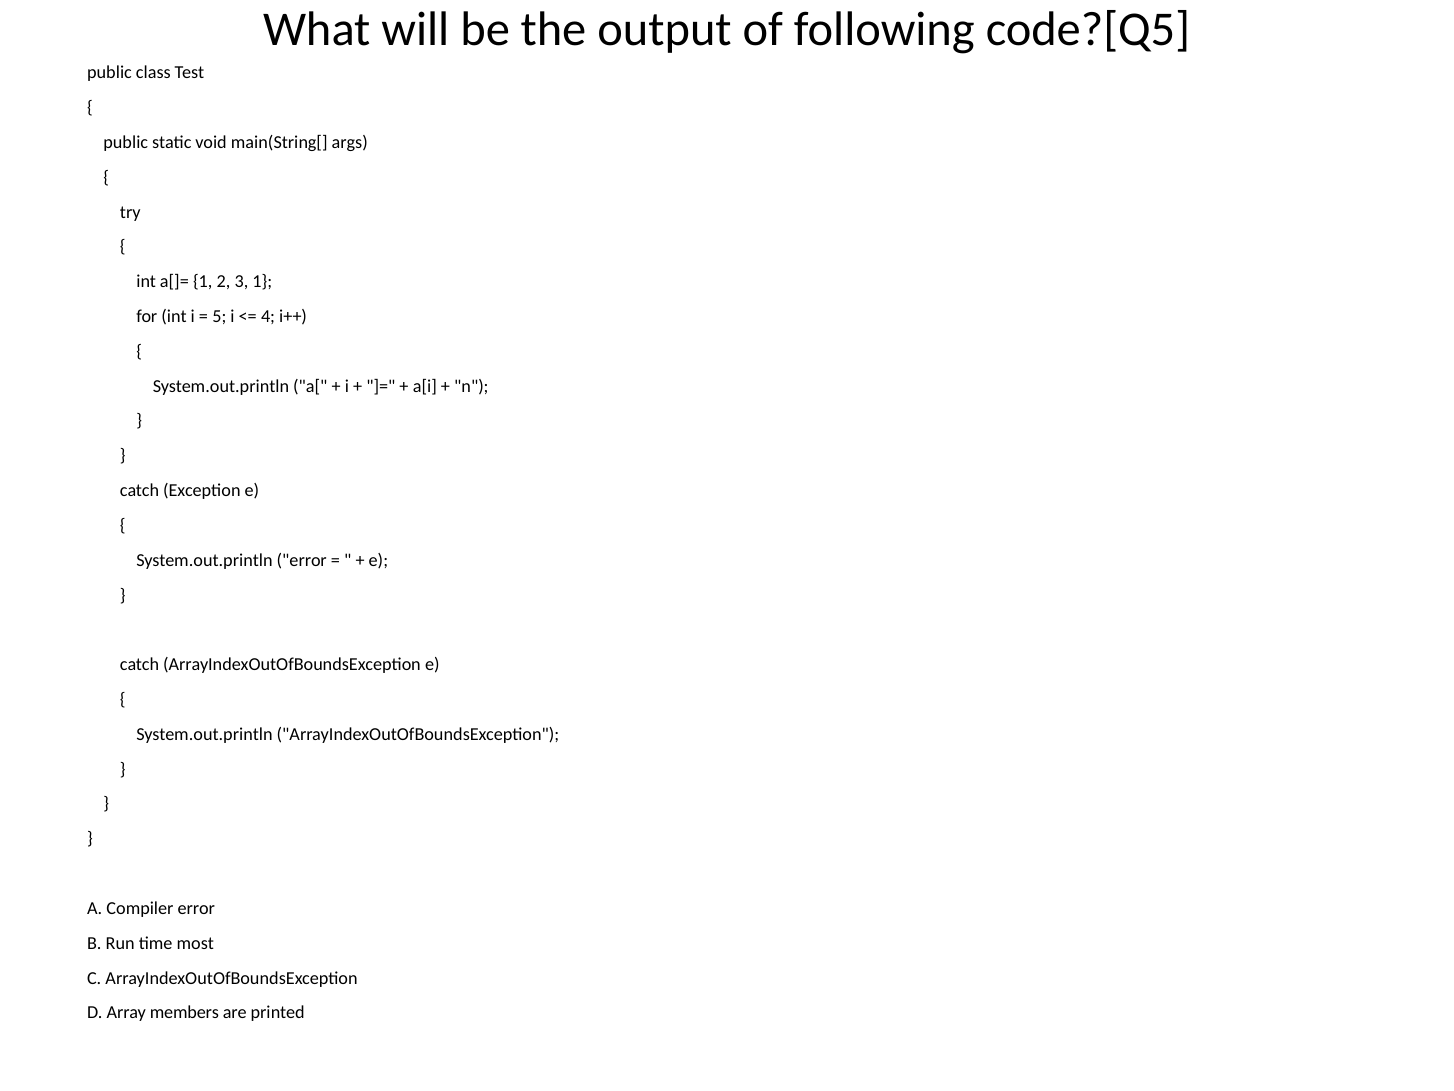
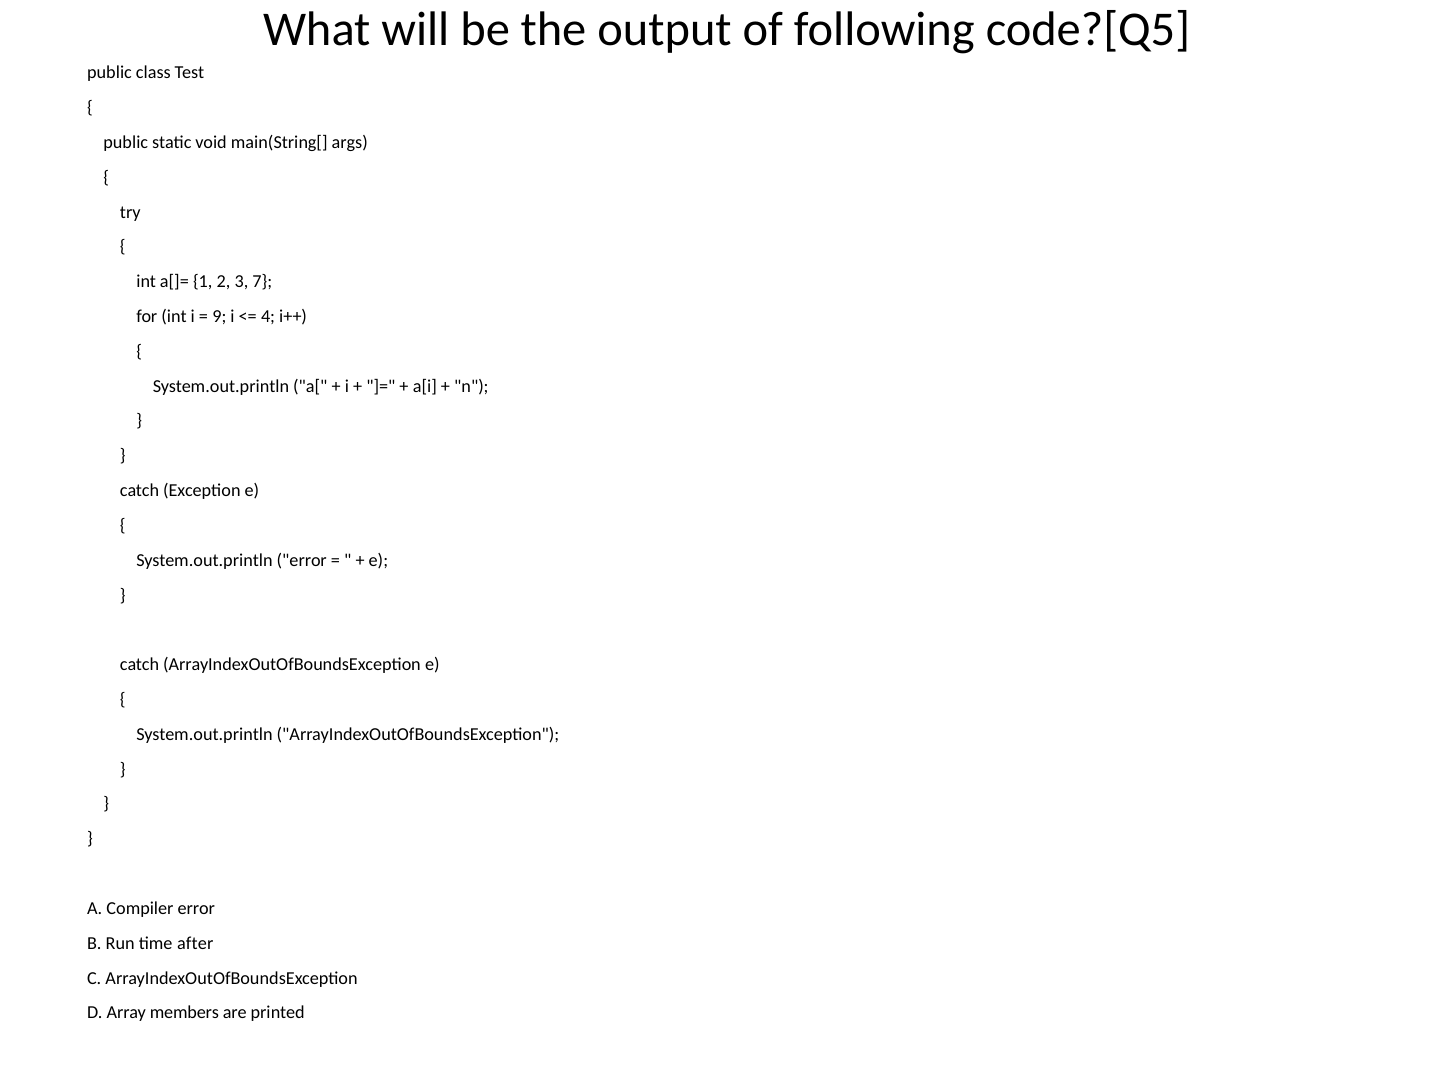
3 1: 1 -> 7 (262, 282)
5: 5 -> 9 (219, 316)
most: most -> after (195, 943)
